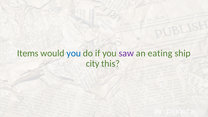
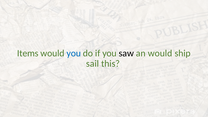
saw colour: purple -> black (126, 53)
an eating: eating -> would (160, 53)
city: city -> sail (93, 64)
